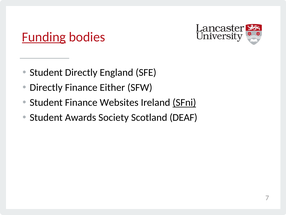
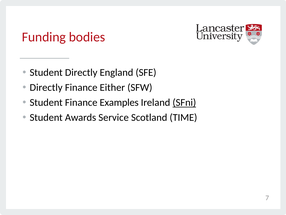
Funding underline: present -> none (44, 37)
Websites: Websites -> Examples (119, 102)
Society: Society -> Service (114, 117)
DEAF: DEAF -> TIME (183, 117)
